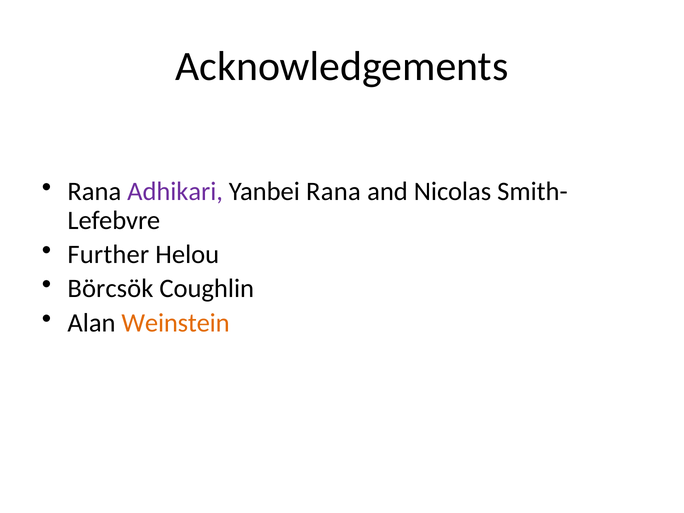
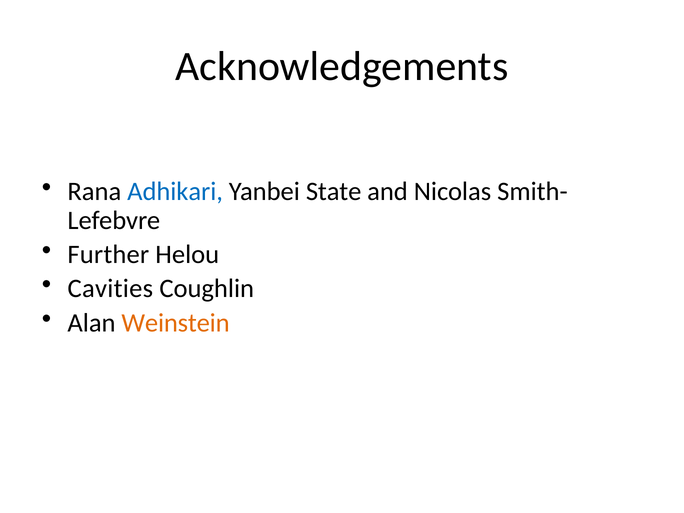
Adhikari colour: purple -> blue (175, 192)
Yanbei Rana: Rana -> State (334, 192)
Börcsök: Börcsök -> Cavities (110, 289)
